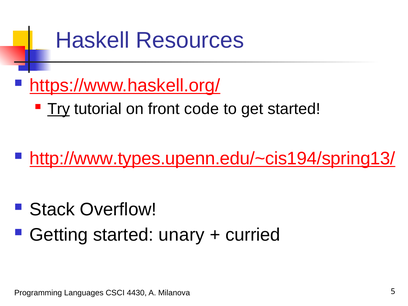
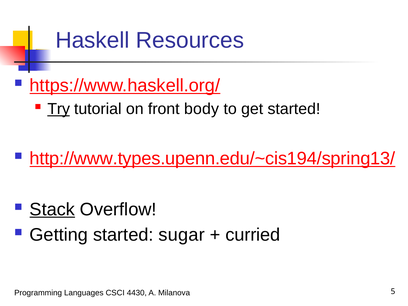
code: code -> body (202, 109)
Stack underline: none -> present (52, 209)
unary: unary -> sugar (182, 235)
